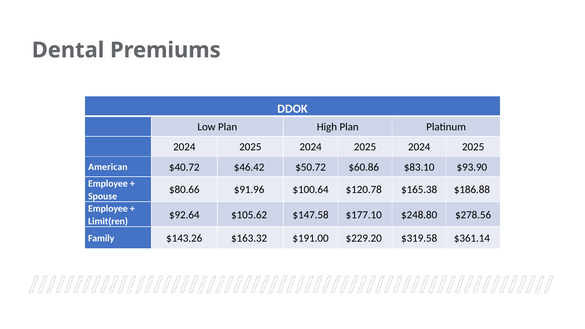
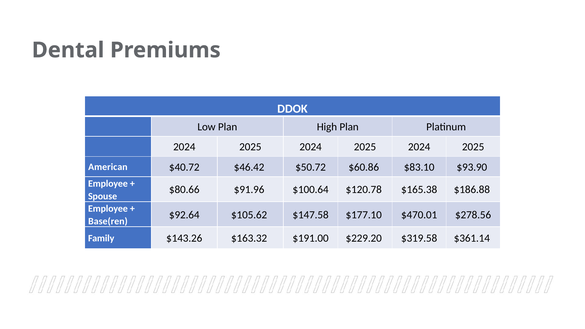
$248.80: $248.80 -> $470.01 (419, 215)
Limit(ren: Limit(ren -> Base(ren (108, 221)
